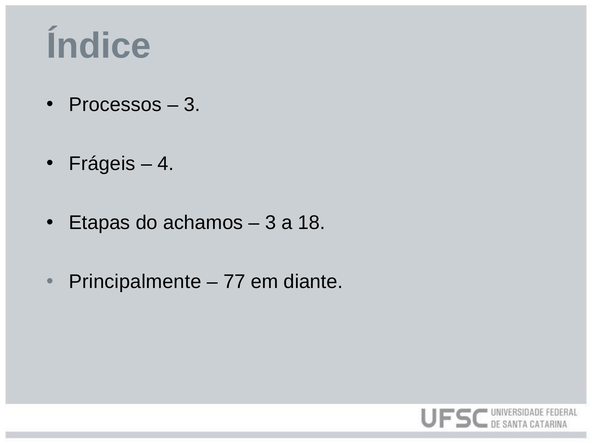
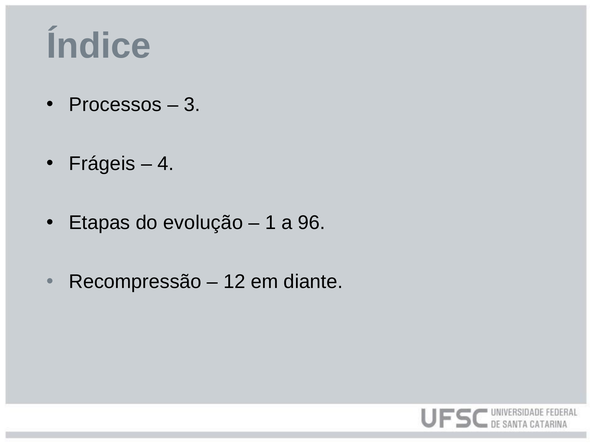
achamos: achamos -> evolução (203, 223)
3: 3 -> 1 (271, 223)
18: 18 -> 96 (312, 223)
Principalmente: Principalmente -> Recompressão (135, 282)
77: 77 -> 12 (234, 282)
